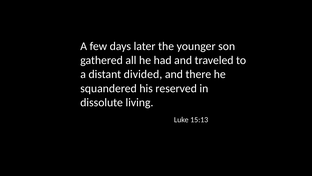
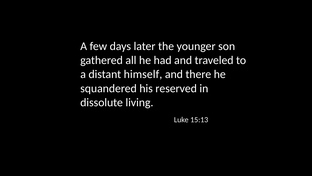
divided: divided -> himself (143, 74)
